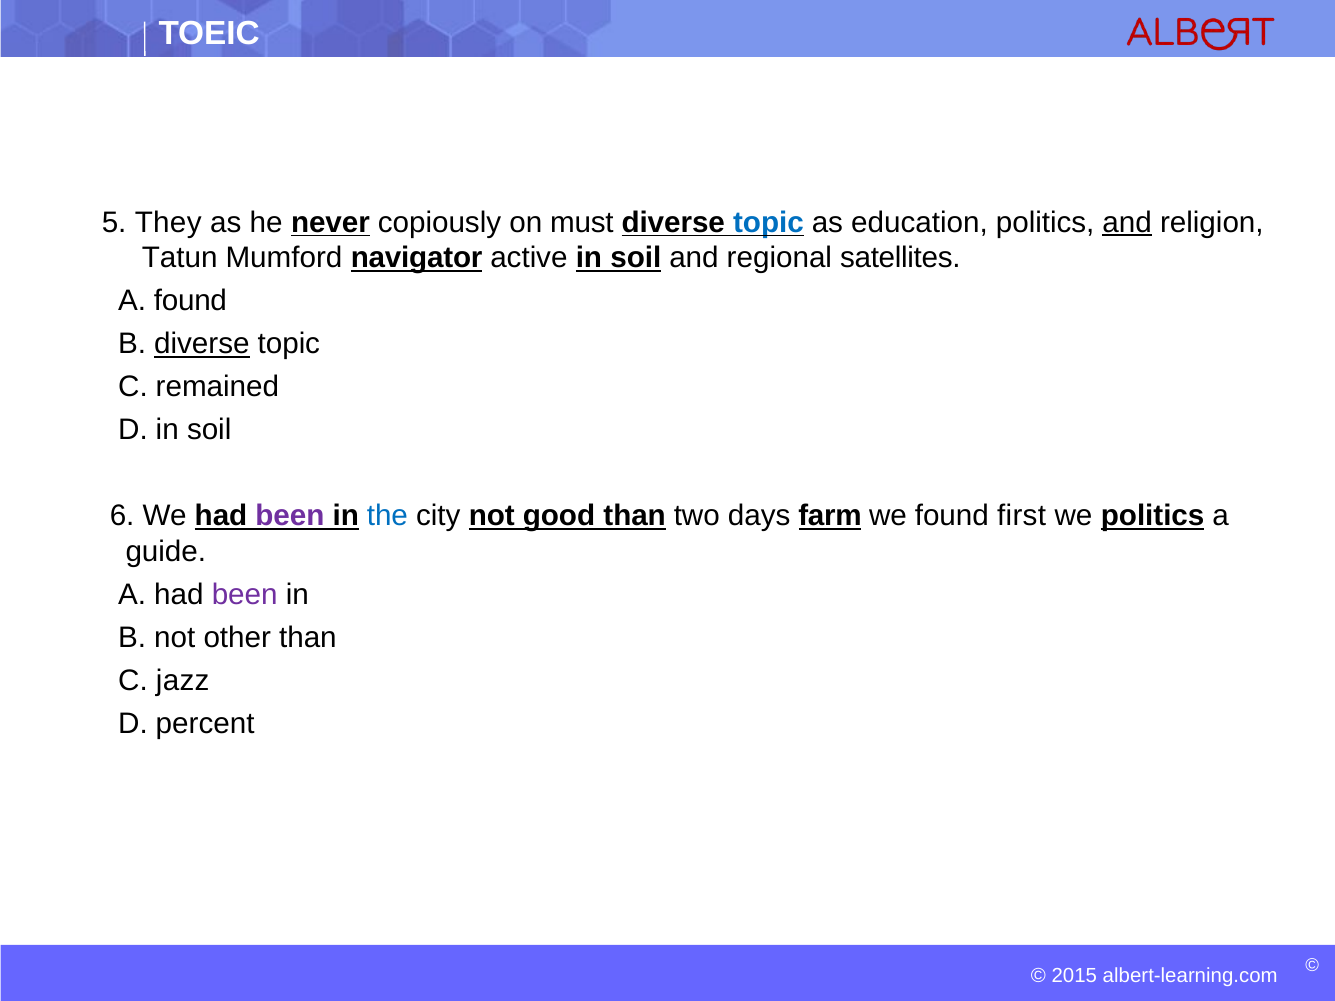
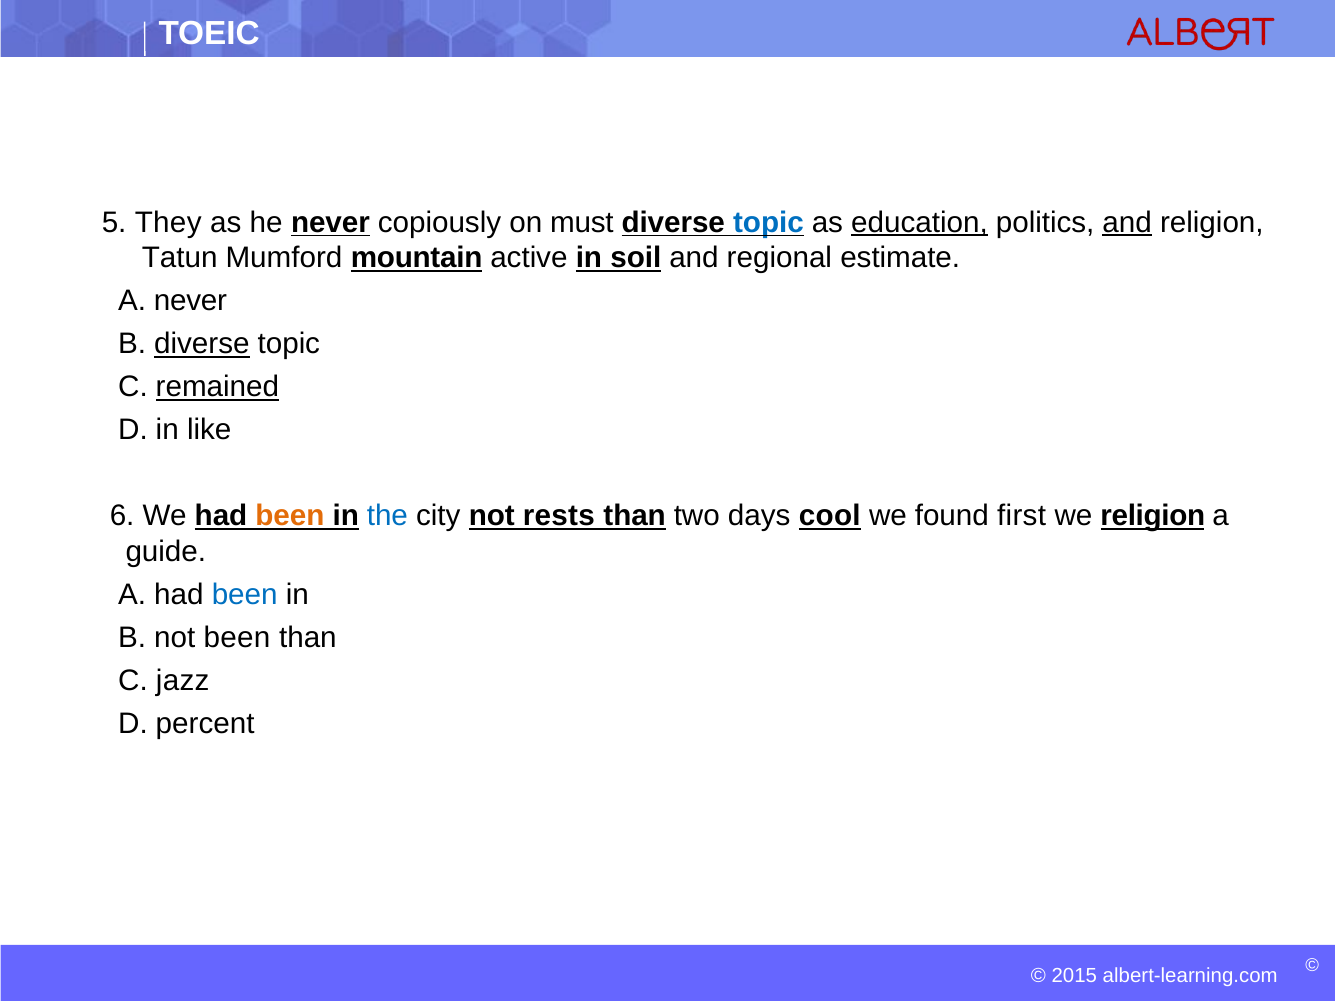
education underline: none -> present (919, 222)
navigator: navigator -> mountain (417, 258)
satellites: satellites -> estimate (900, 258)
A found: found -> never (190, 301)
remained underline: none -> present (217, 387)
D in soil: soil -> like (209, 430)
been colour: purple -> orange (290, 516)
good: good -> rests (559, 516)
farm: farm -> cool (830, 516)
we politics: politics -> religion (1153, 516)
been colour: purple -> blue (245, 595)
not other: other -> been (237, 638)
